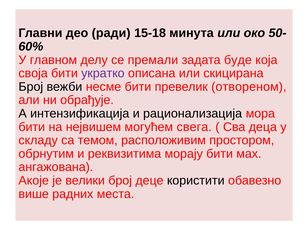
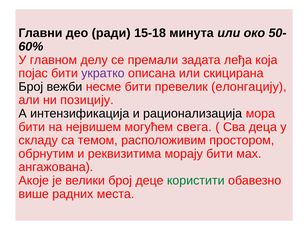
буде: буде -> леђа (238, 60)
своја: своја -> појас (33, 73)
отвореном: отвореном -> елонгацију (249, 87)
обрађује: обрађује -> позицију (87, 100)
користити colour: black -> green (196, 181)
